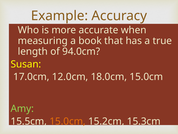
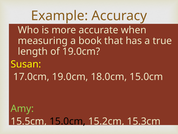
of 94.0cm: 94.0cm -> 19.0cm (81, 51)
17.0cm 12.0cm: 12.0cm -> 19.0cm (70, 77)
15.0cm colour: orange -> black (68, 121)
